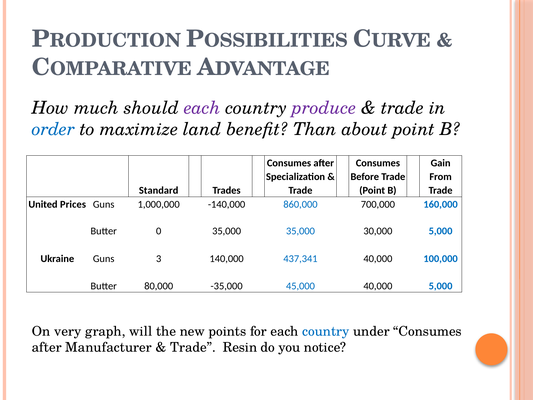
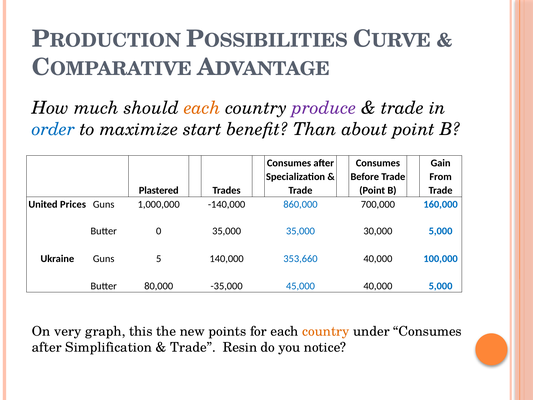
each colour: purple -> orange (202, 108)
land: land -> start (202, 129)
Standard: Standard -> Plastered (159, 190)
3: 3 -> 5 (159, 258)
437,341: 437,341 -> 353,660 (300, 258)
will: will -> this (141, 331)
country colour: blue -> orange (326, 331)
Manufacturer: Manufacturer -> Simplification (109, 347)
